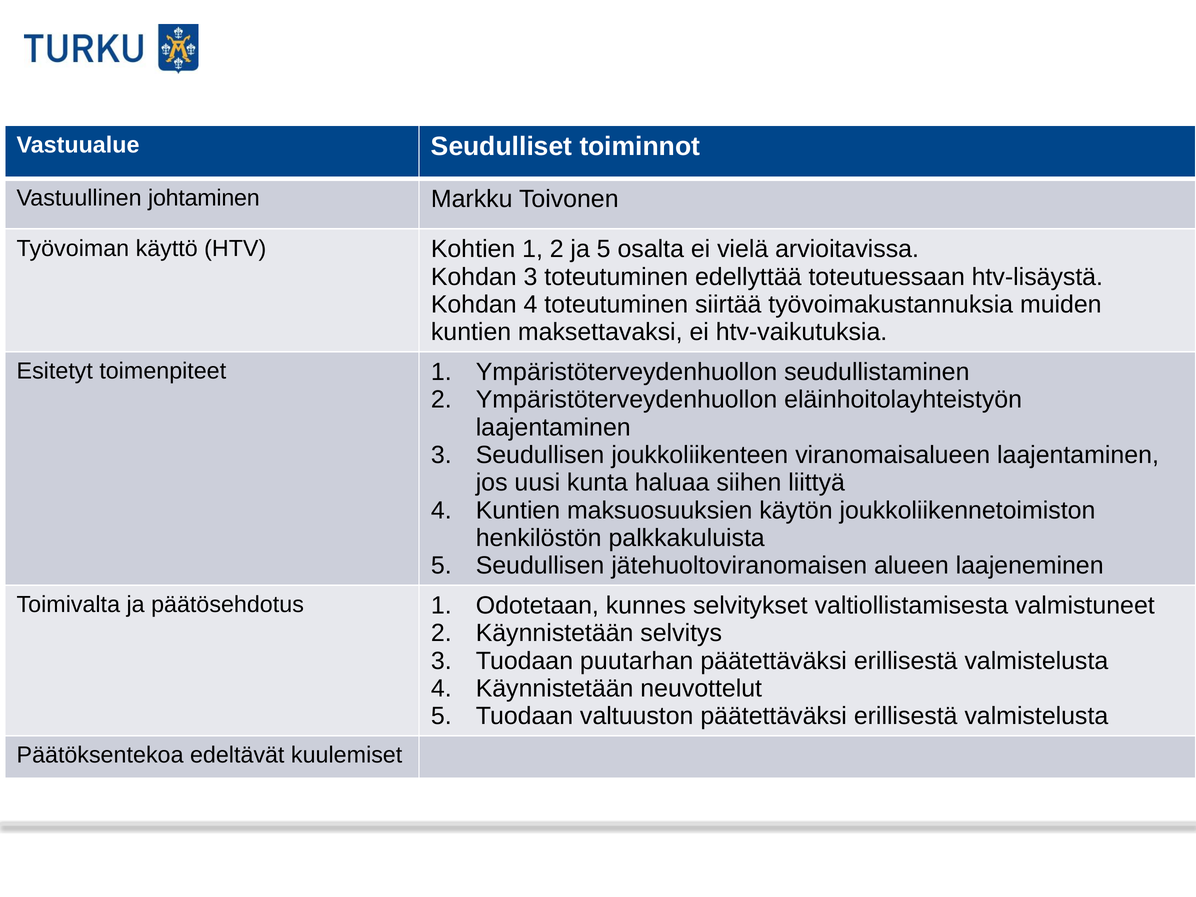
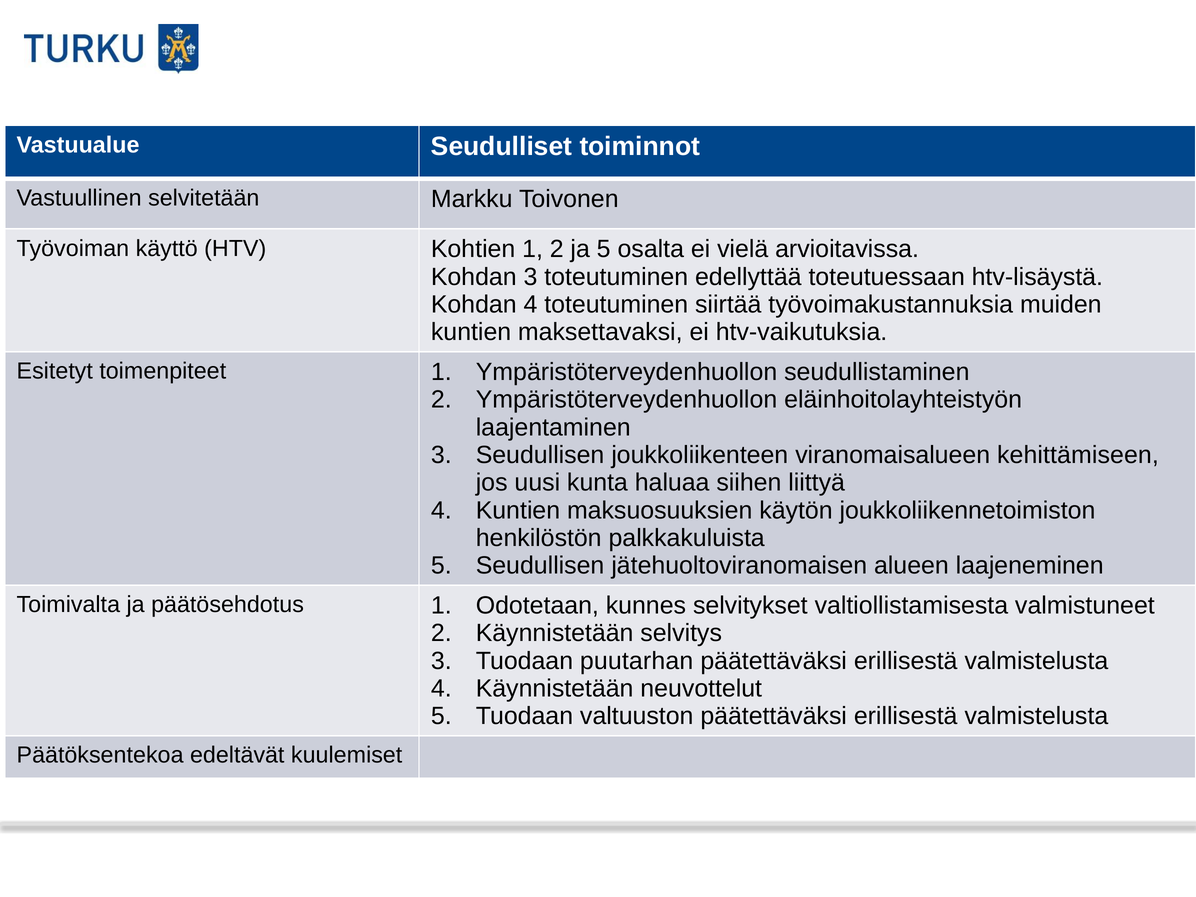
johtaminen: johtaminen -> selvitetään (204, 198)
viranomaisalueen laajentaminen: laajentaminen -> kehittämiseen (1078, 455)
